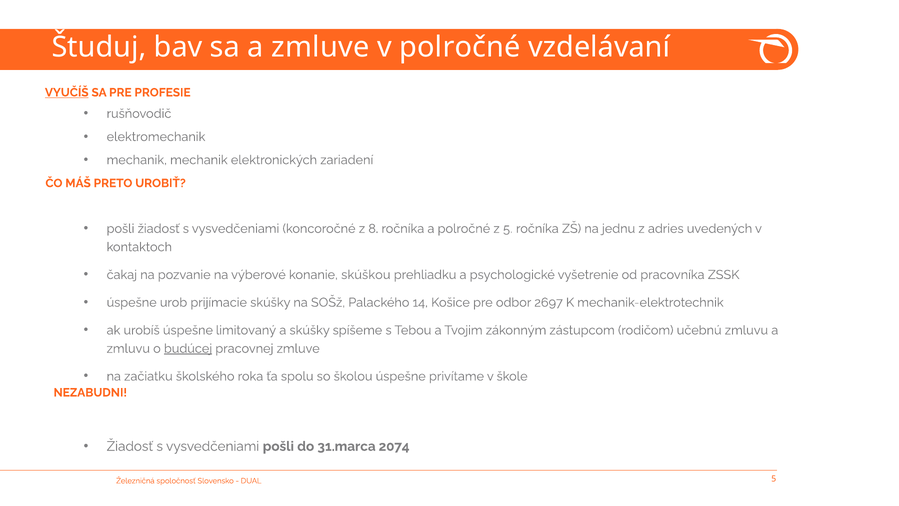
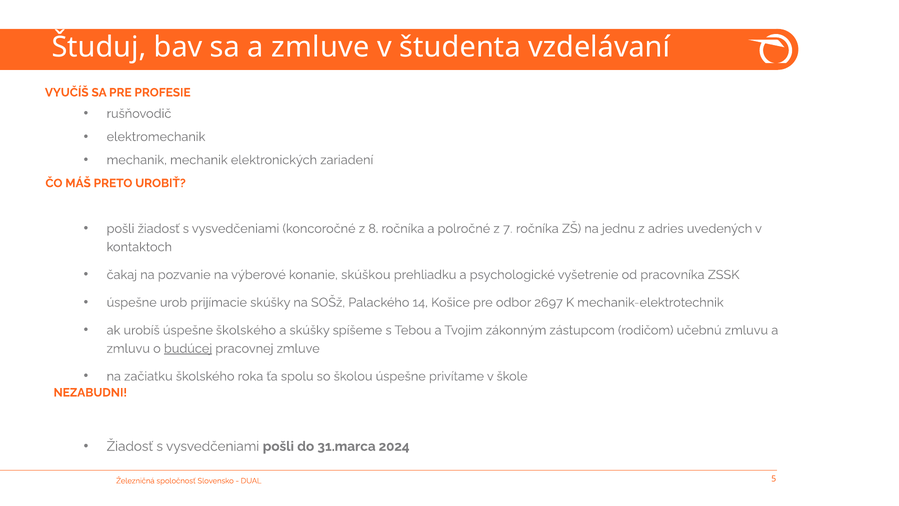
v polročné: polročné -> študenta (460, 47)
VYUČÍŠ underline: present -> none (67, 92)
z 5: 5 -> 7 (508, 229)
úspešne limitovaný: limitovaný -> školského (246, 330)
2074: 2074 -> 2024 (394, 446)
